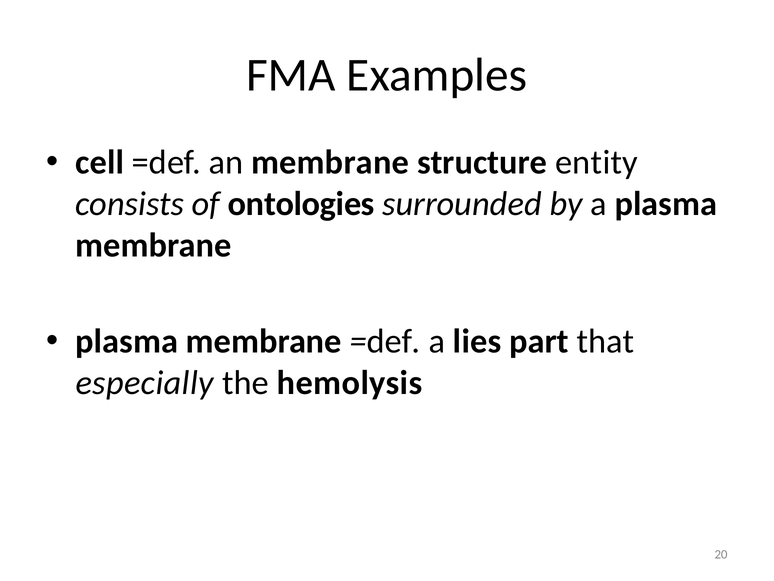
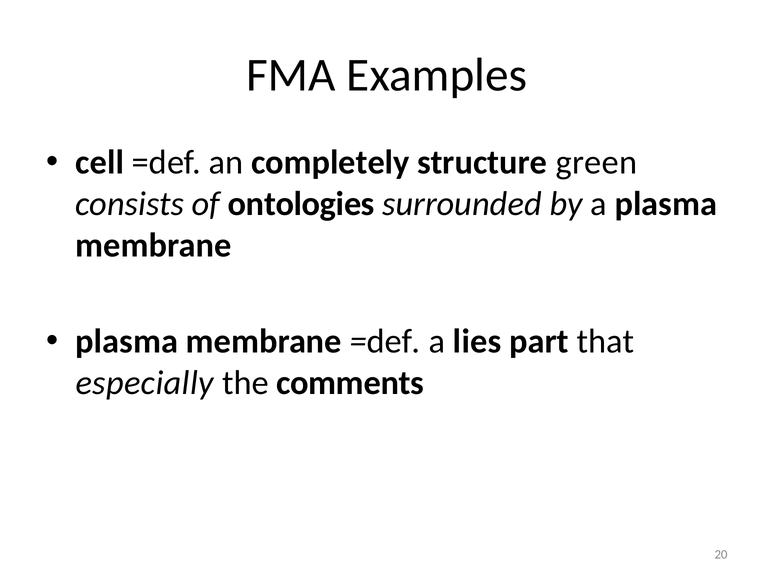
an membrane: membrane -> completely (330, 162)
entity: entity -> green (597, 162)
hemolysis: hemolysis -> comments (350, 383)
